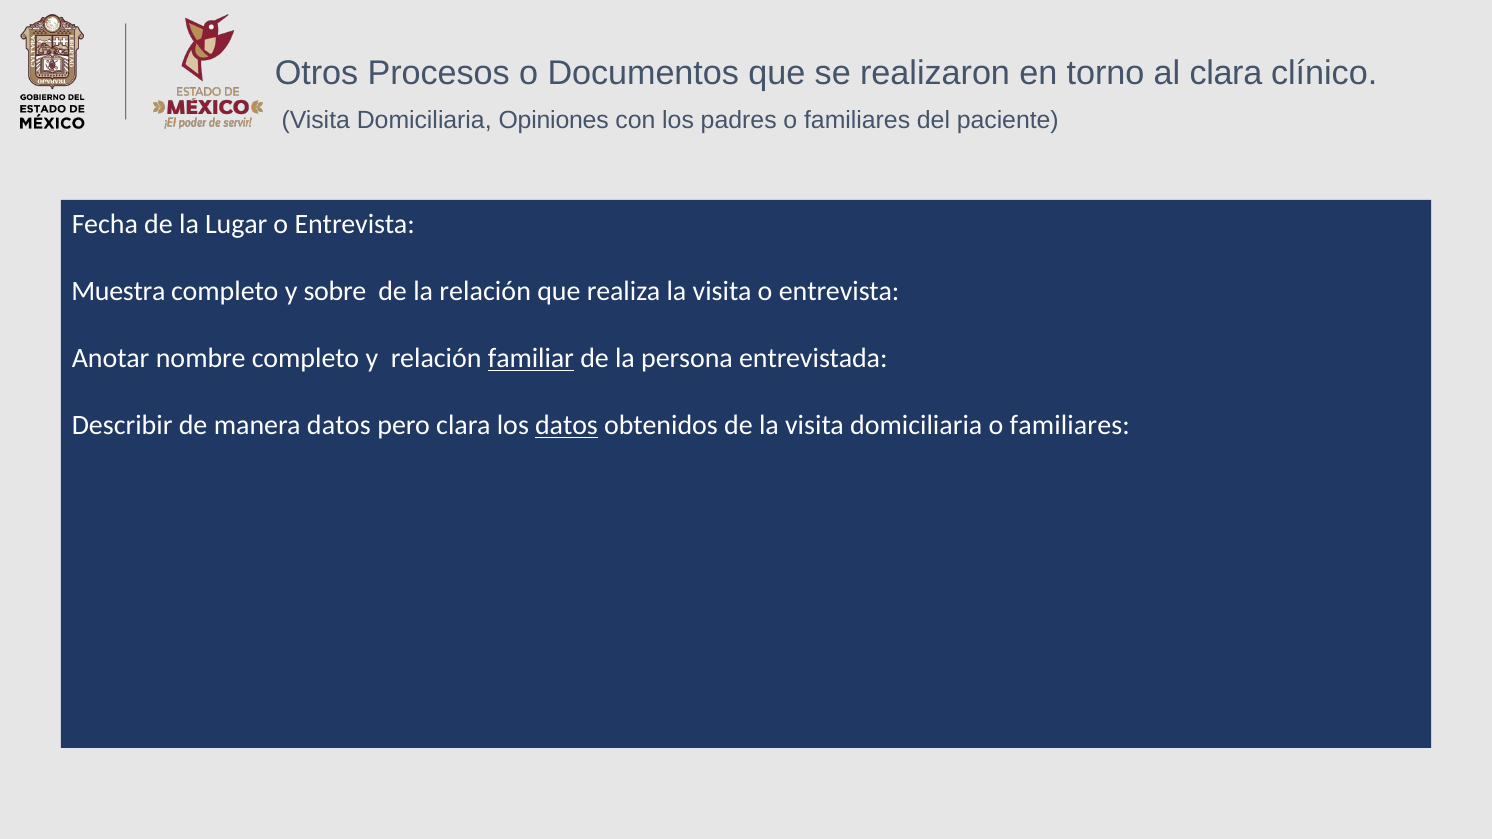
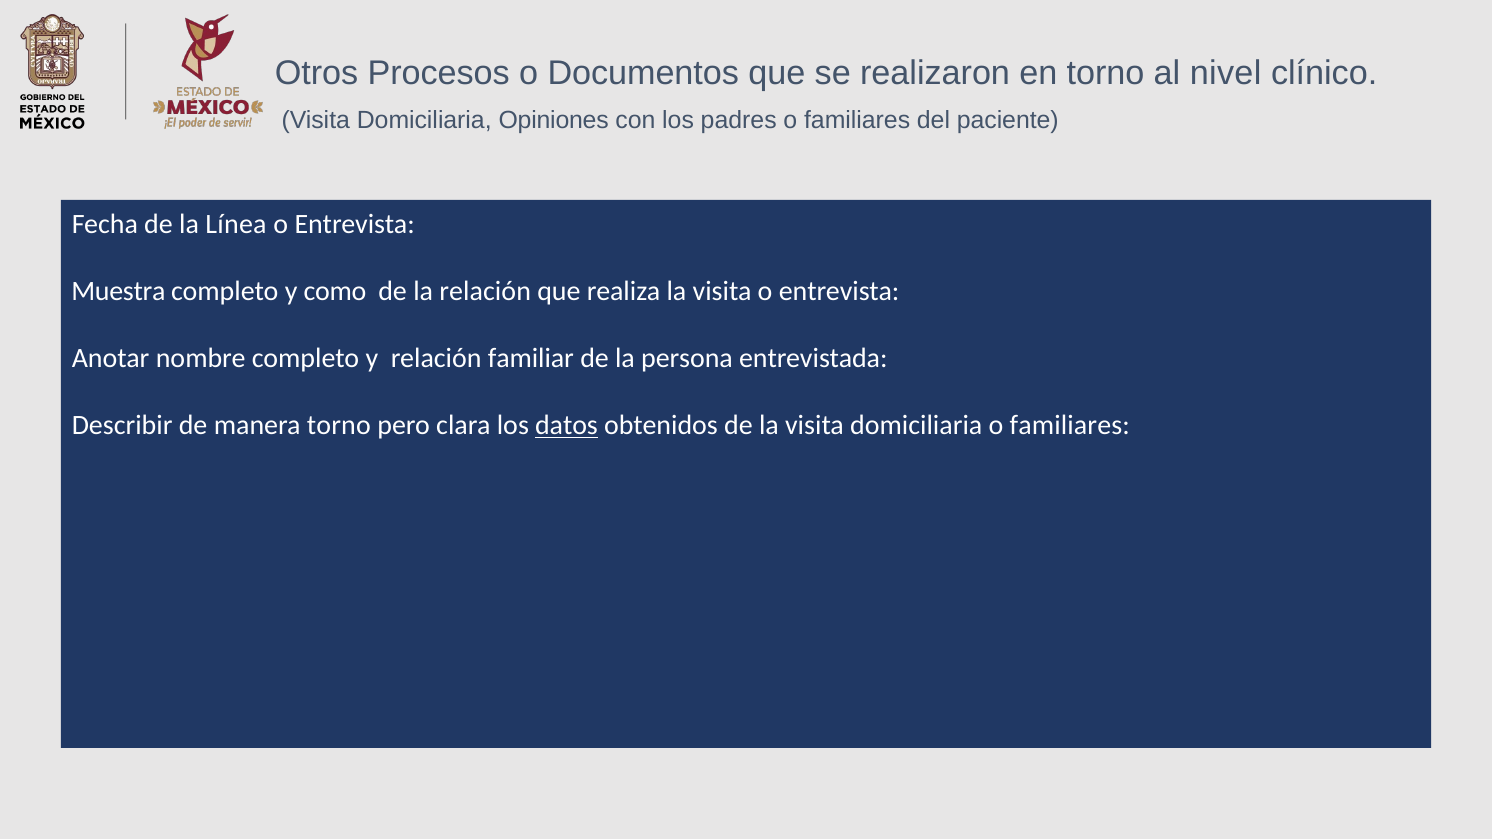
al clara: clara -> nivel (1226, 73)
Lugar: Lugar -> Línea (236, 224)
sobre: sobre -> como (335, 291)
familiar underline: present -> none (531, 359)
manera datos: datos -> torno (339, 426)
